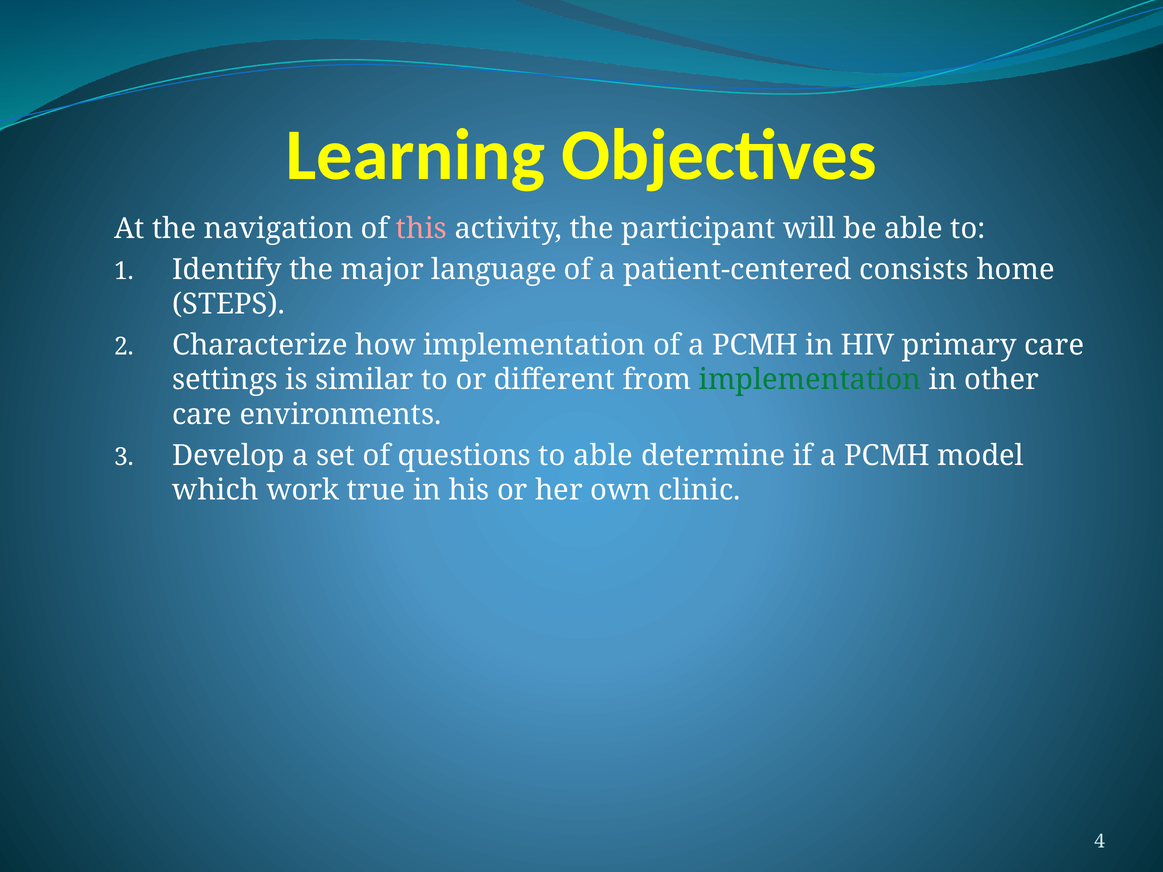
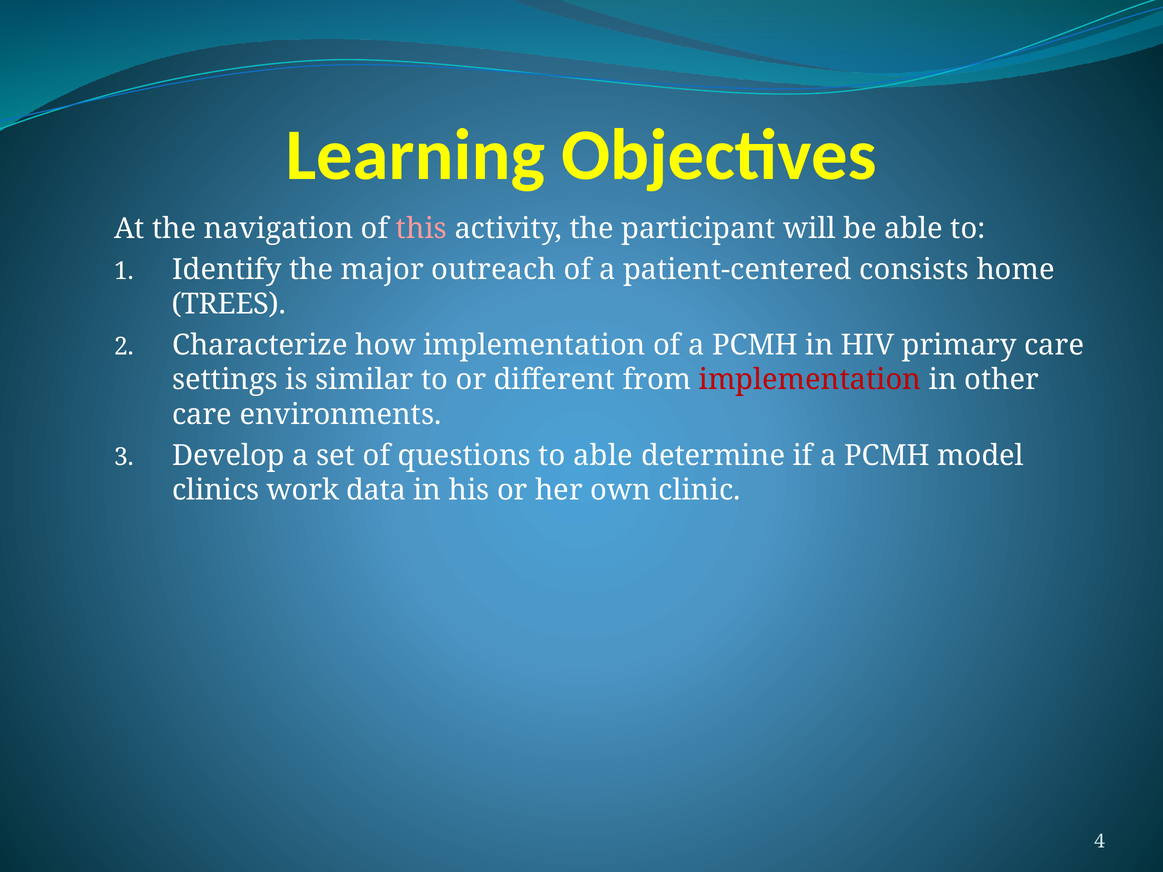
language: language -> outreach (494, 270)
STEPS: STEPS -> TREES (229, 304)
implementation colour: green -> red (810, 380)
which: which -> clinics (216, 490)
true: true -> data (376, 490)
